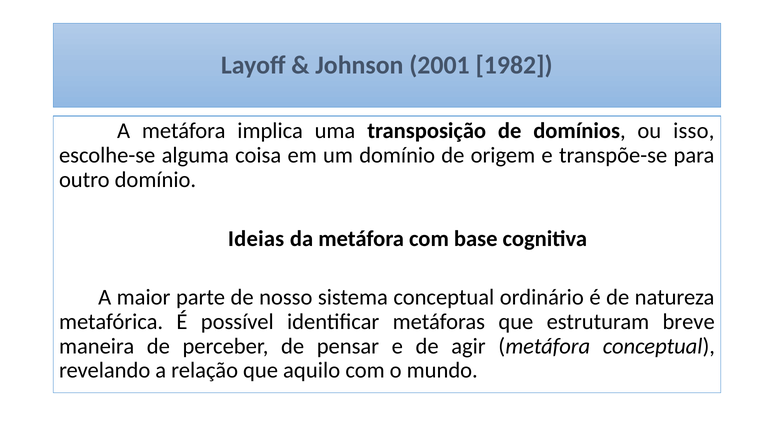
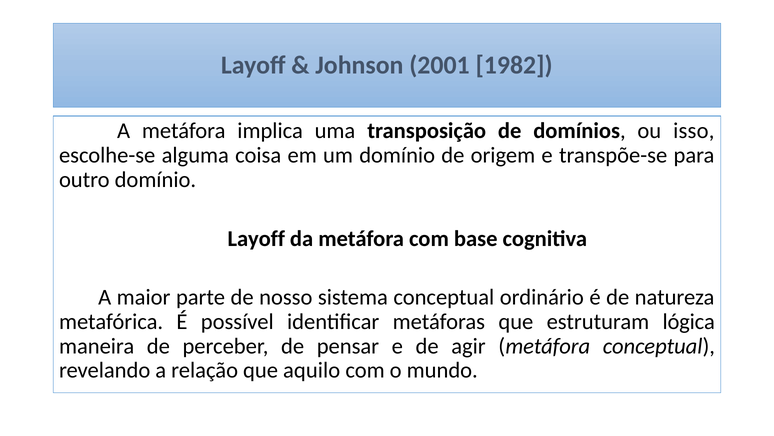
Ideias: Ideias -> Layoff (256, 239)
breve: breve -> lógica (689, 321)
